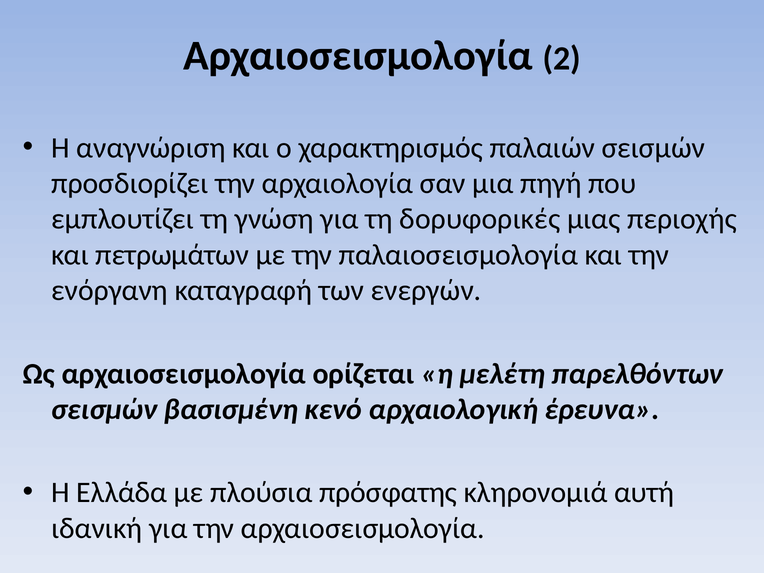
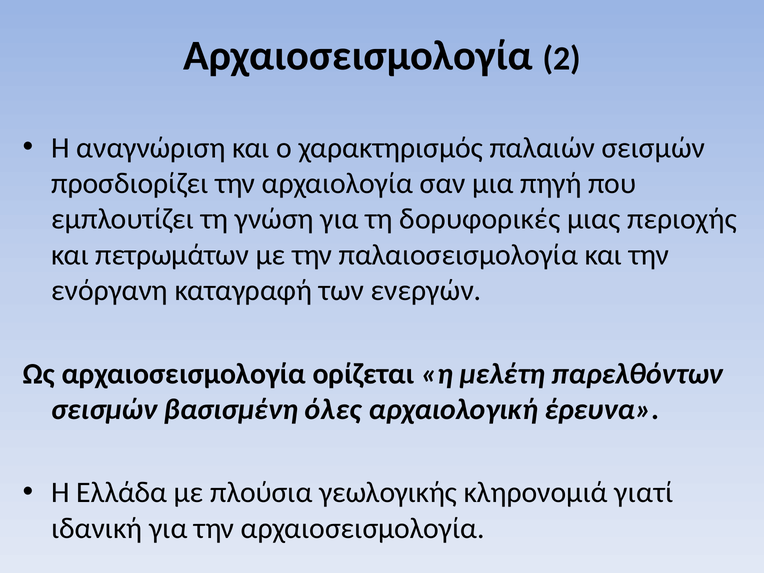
κενό: κενό -> όλες (333, 409)
πρόσφατης: πρόσφατης -> γεωλογικής (388, 493)
αυτή: αυτή -> γιατί (644, 493)
